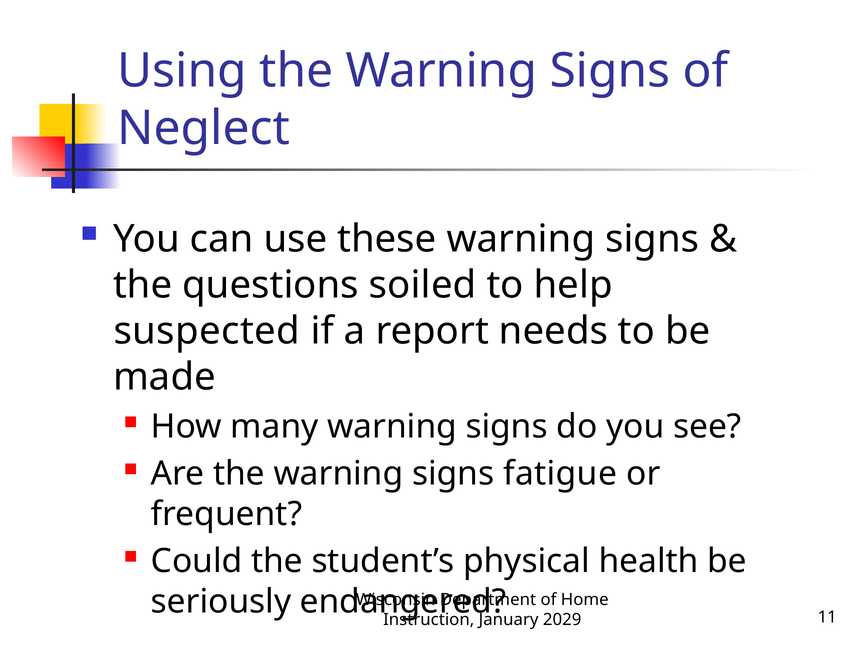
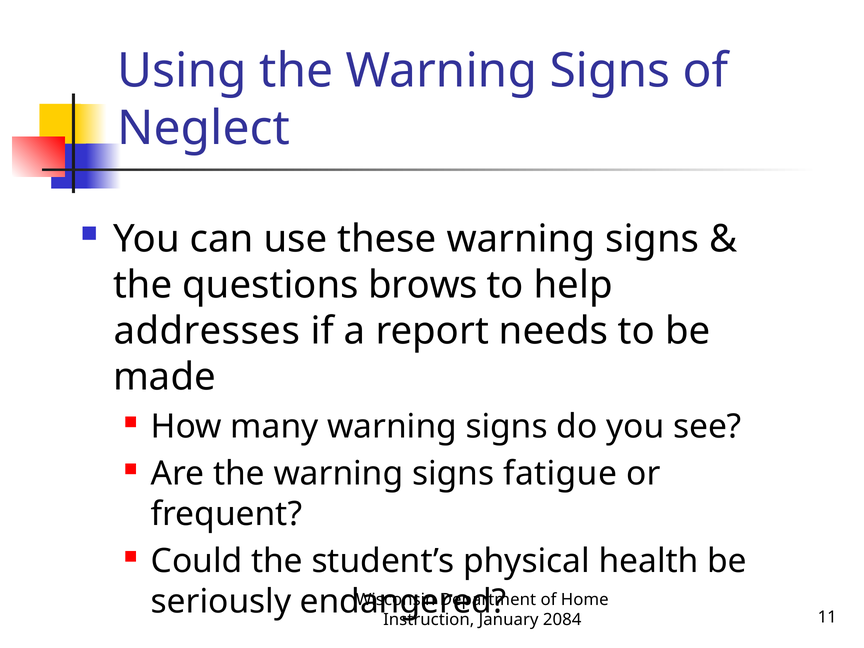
soiled: soiled -> brows (423, 285)
suspected: suspected -> addresses (207, 331)
2029: 2029 -> 2084 (562, 620)
